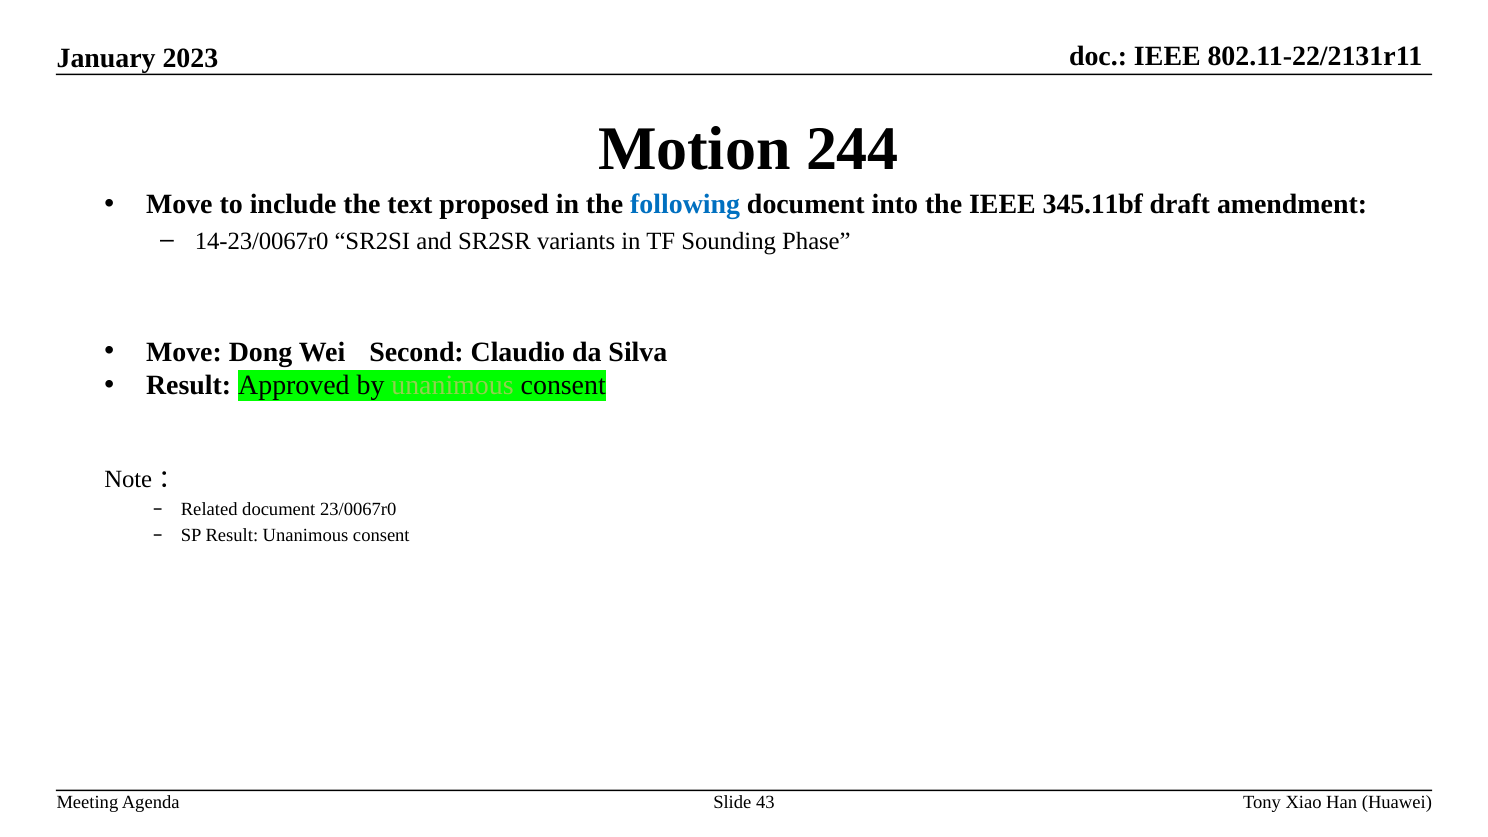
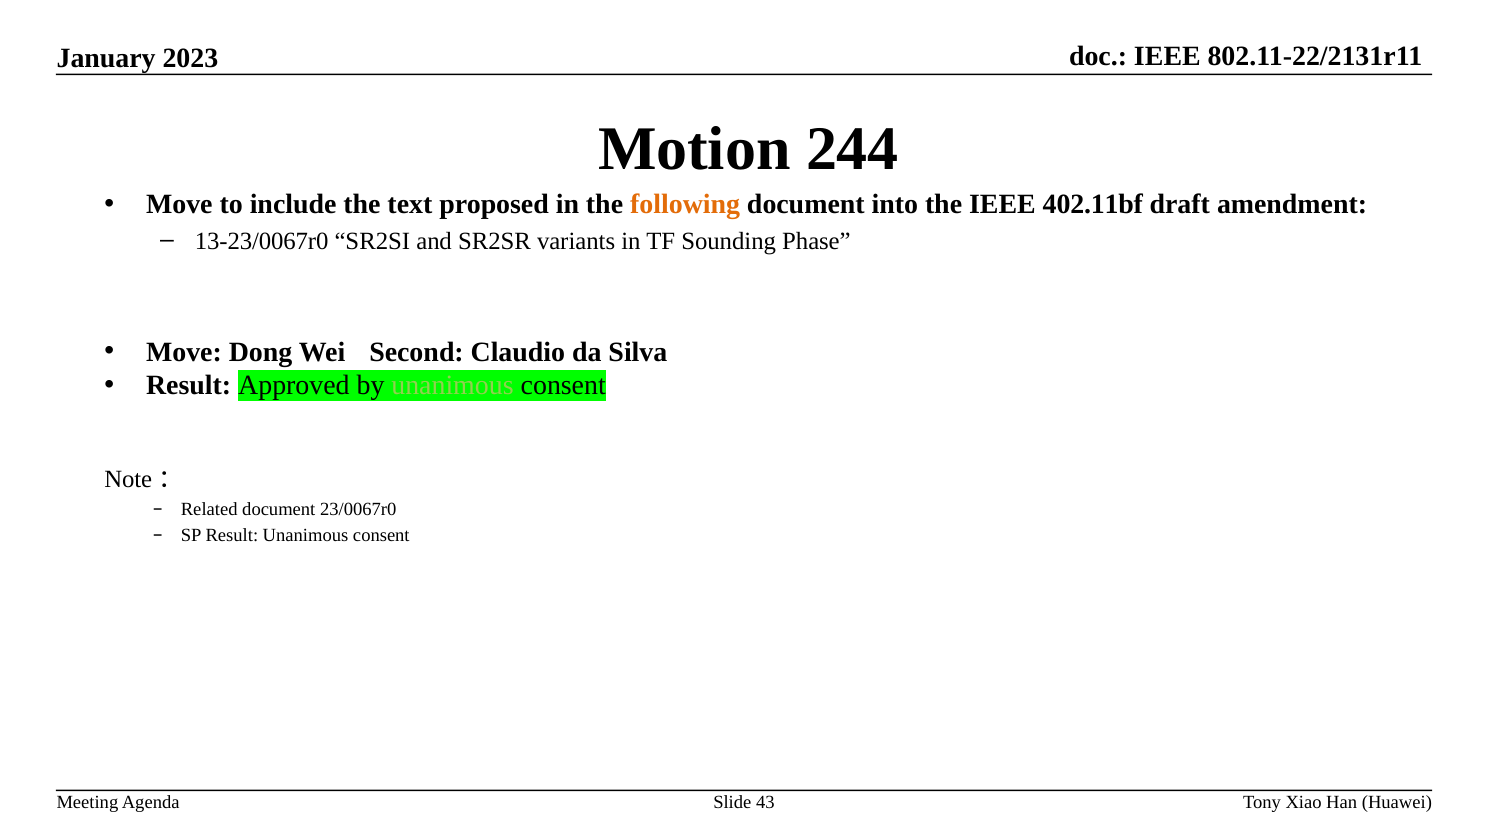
following colour: blue -> orange (685, 205)
345.11bf: 345.11bf -> 402.11bf (1093, 205)
14-23/0067r0: 14-23/0067r0 -> 13-23/0067r0 (262, 241)
